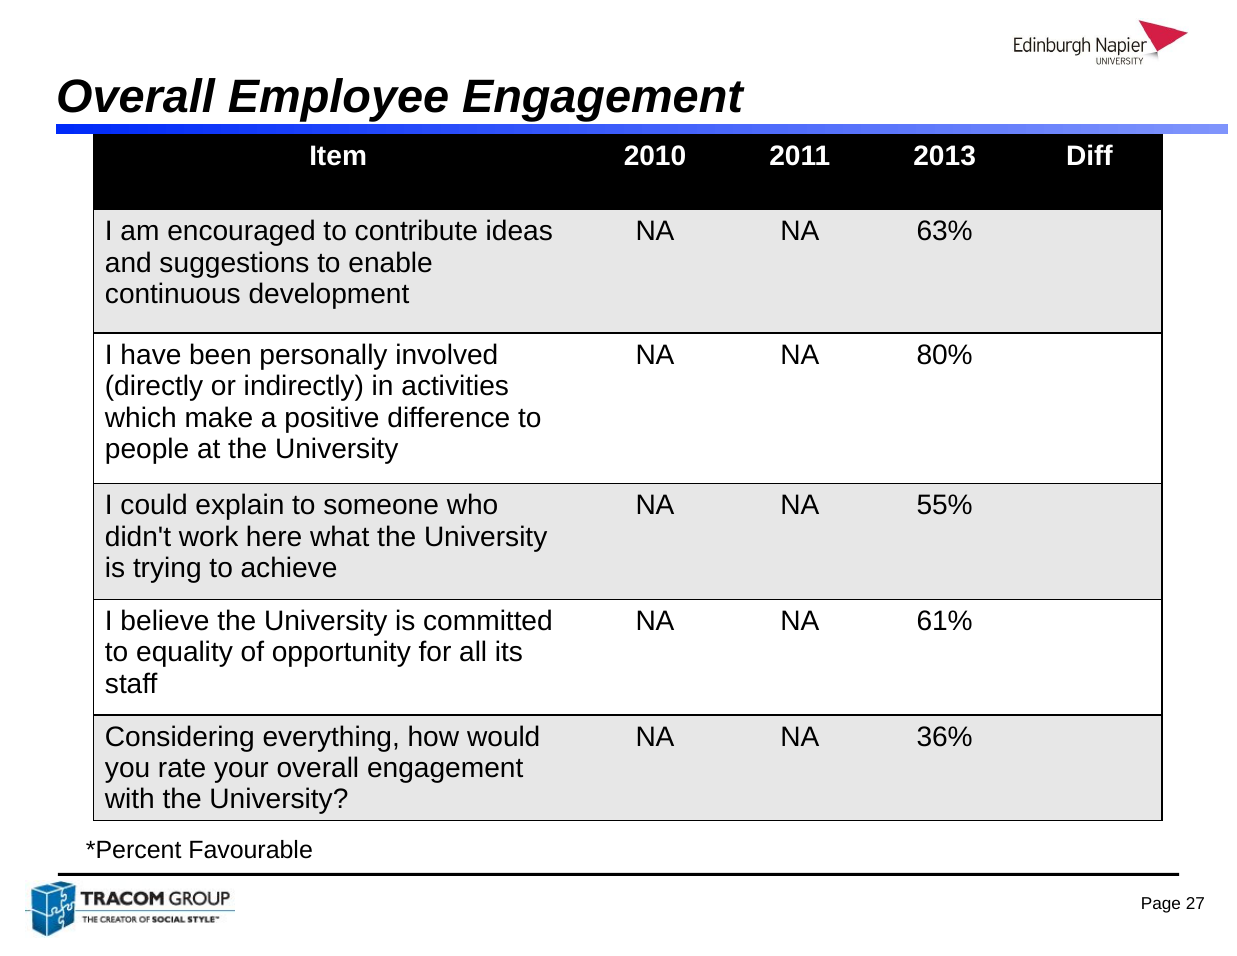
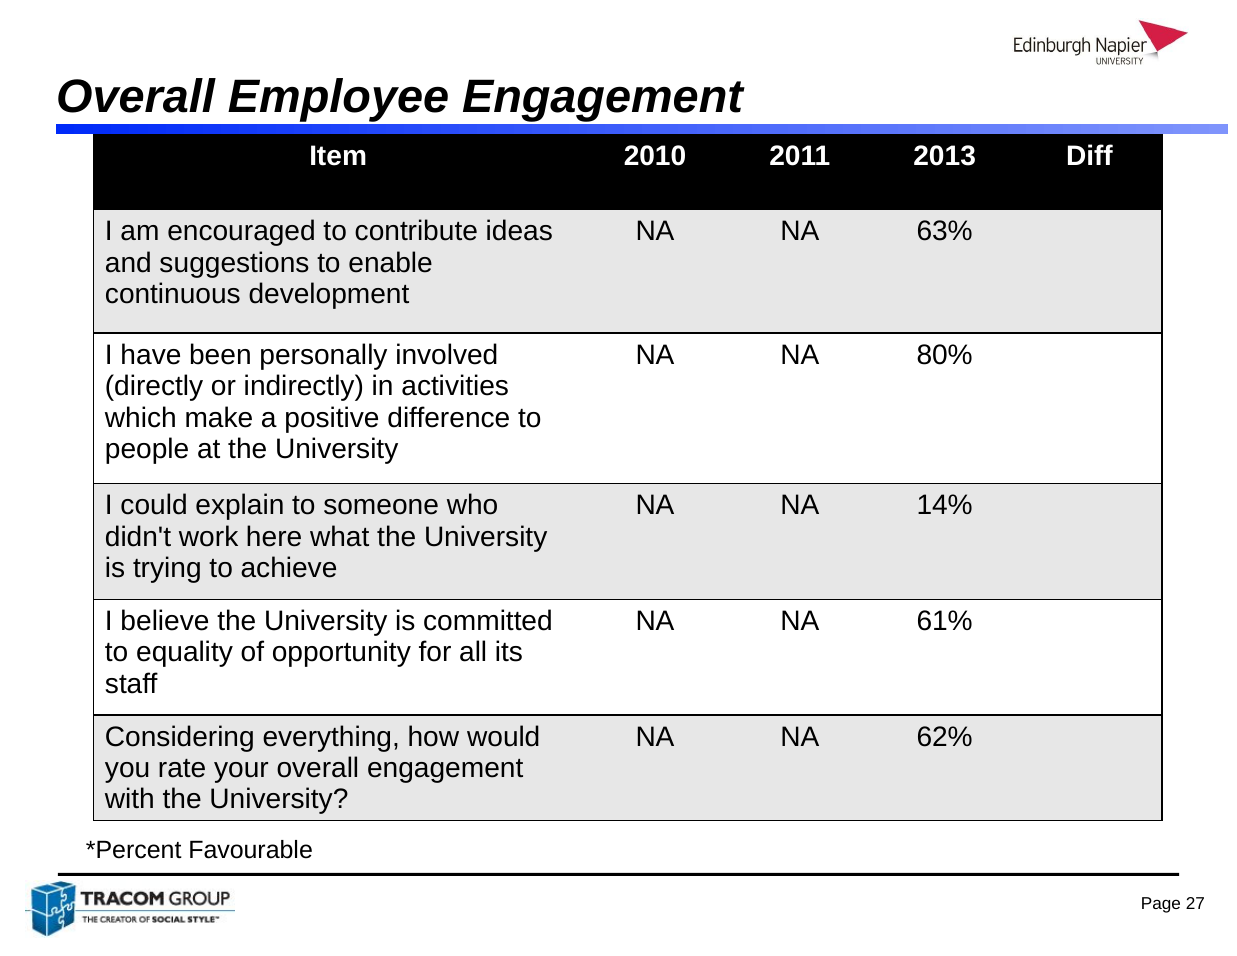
55%: 55% -> 14% (945, 505)
36%: 36% -> 62% (945, 737)
